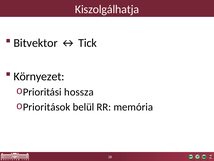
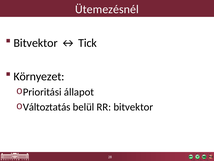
Kiszolgálhatja: Kiszolgálhatja -> Ütemezésnél (107, 9)
hossza: hossza -> állapot (79, 92)
Prioritások: Prioritások -> Változtatás (47, 107)
RR memória: memória -> bitvektor (133, 107)
